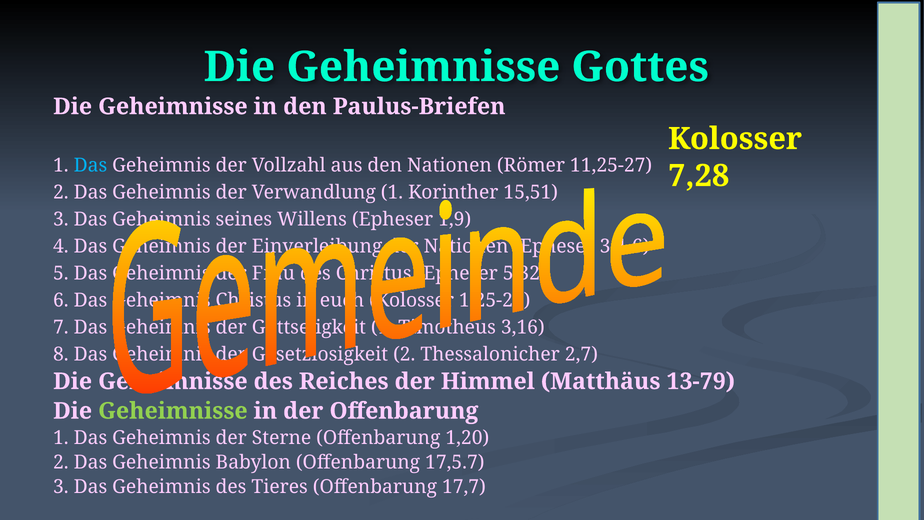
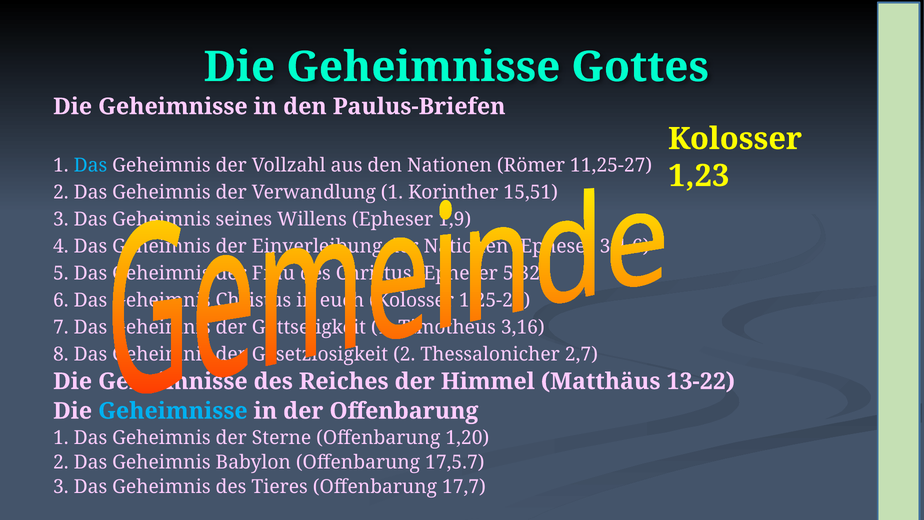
7,28: 7,28 -> 1,23 (699, 176)
13-79: 13-79 -> 13-22 (701, 381)
Geheimnisse colour: light green -> light blue (173, 411)
